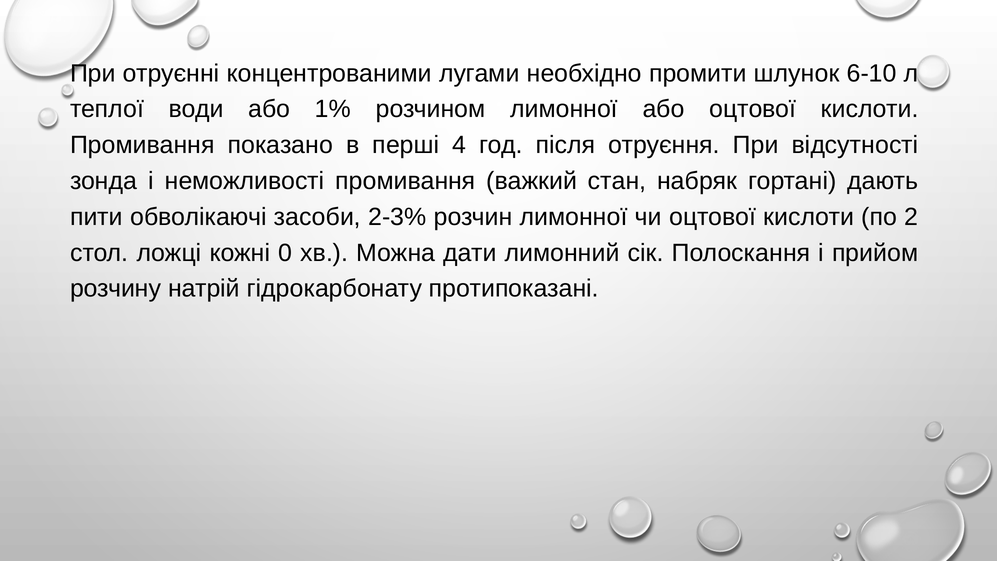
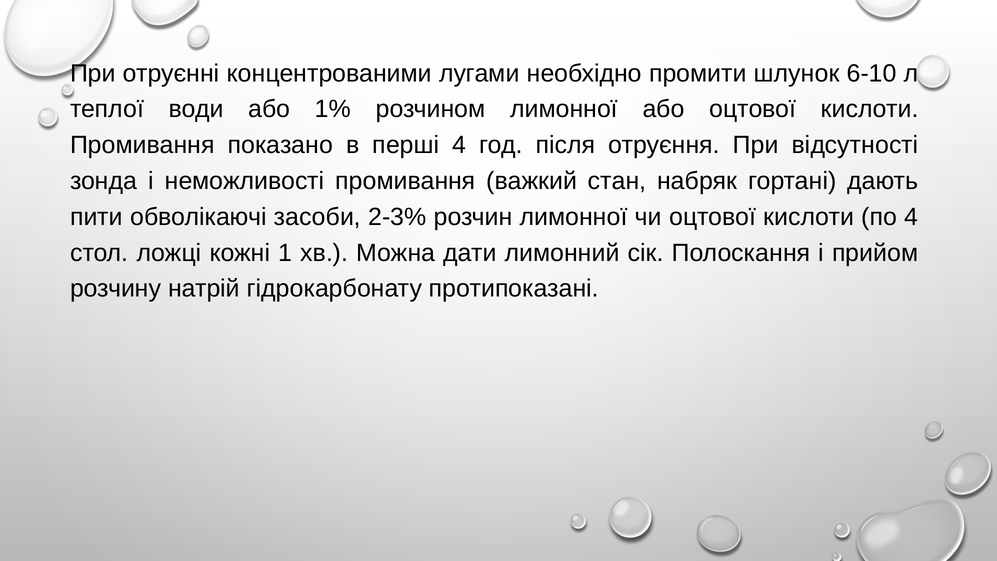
по 2: 2 -> 4 (911, 217)
0: 0 -> 1 (285, 253)
